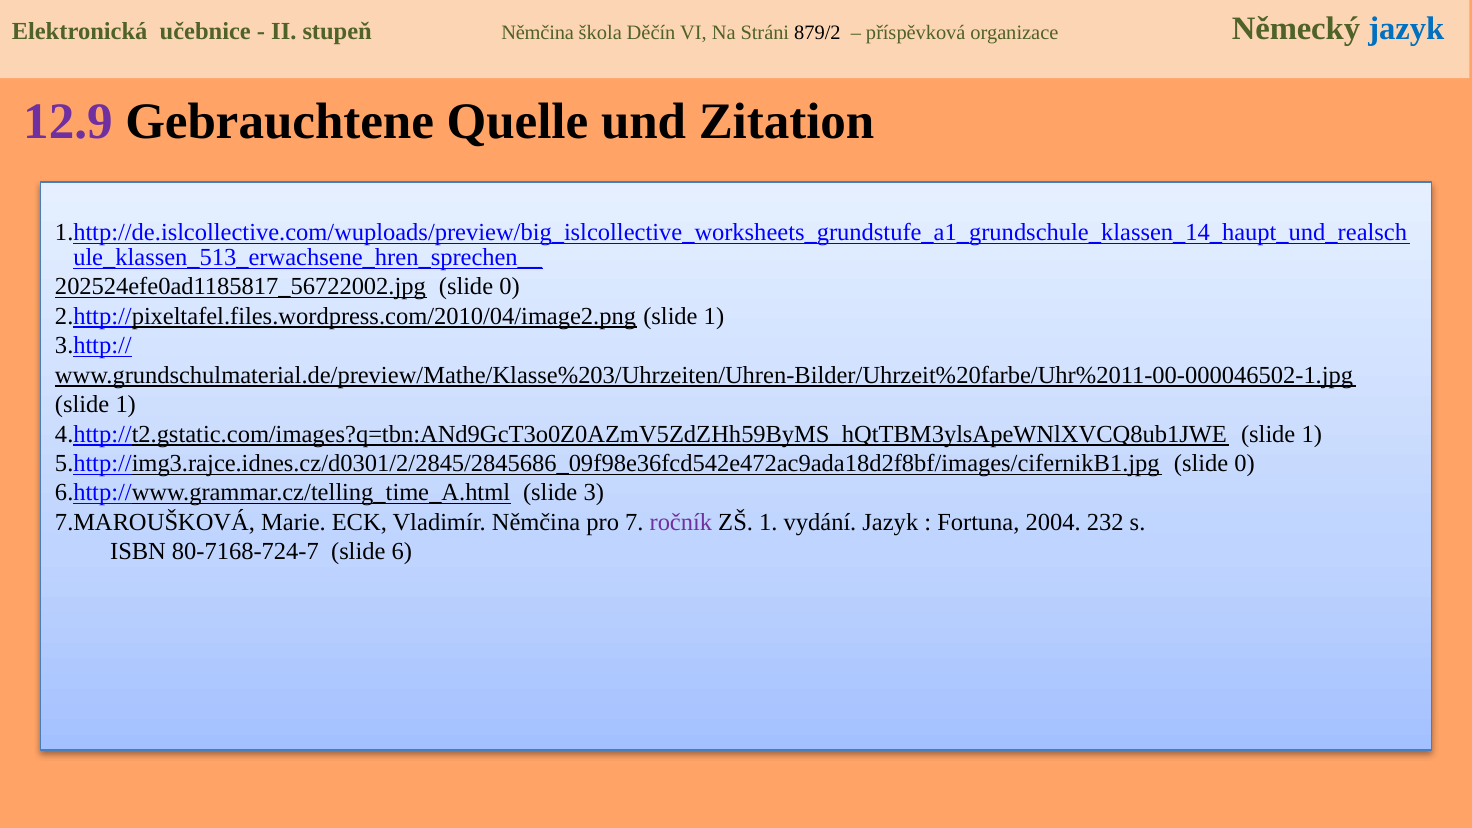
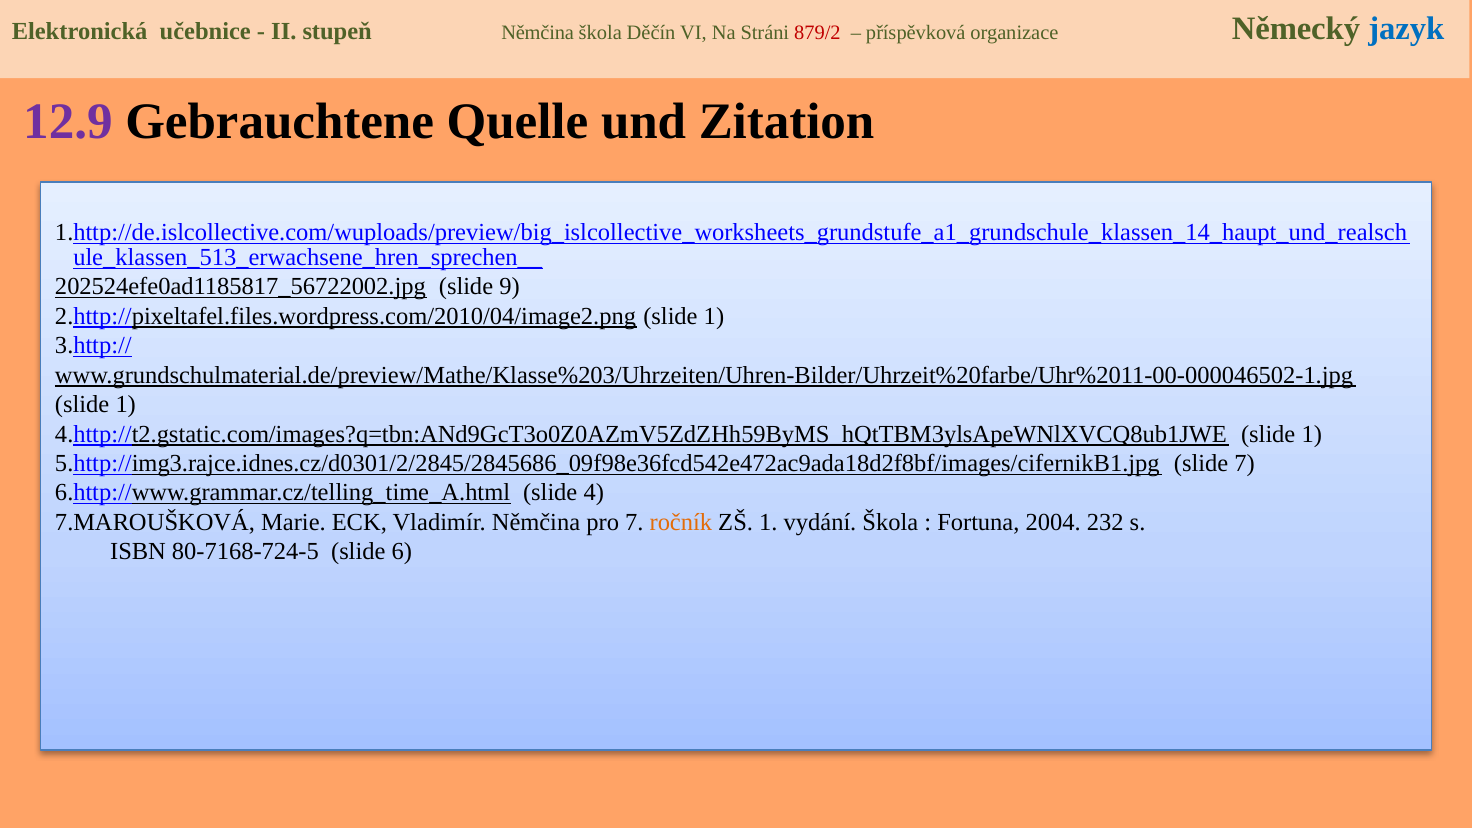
879/2 colour: black -> red (817, 33)
0: 0 -> 9 (510, 287)
0: 0 -> 7 (1245, 463)
3: 3 -> 4 (594, 493)
ročník colour: purple -> orange (681, 522)
vydání Jazyk: Jazyk -> Škola (890, 522)
80-7168-724-7: 80-7168-724-7 -> 80-7168-724-5 (245, 552)
